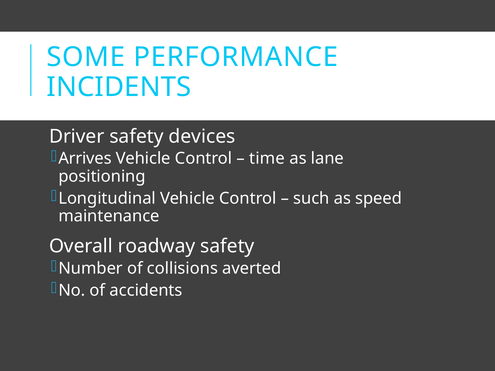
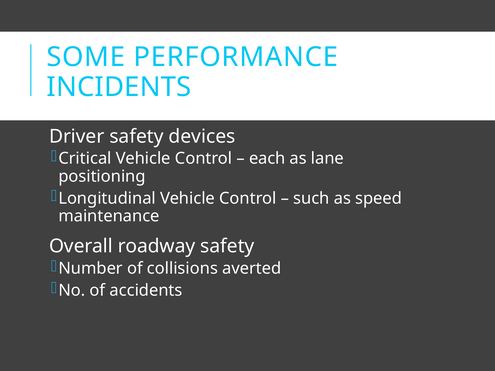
Arrives: Arrives -> Critical (85, 159)
time: time -> each (267, 159)
